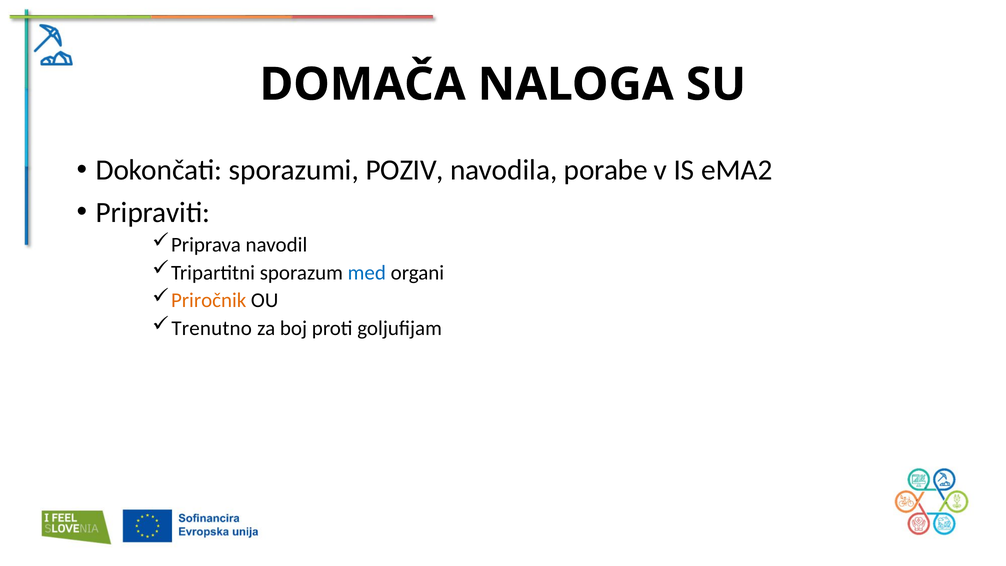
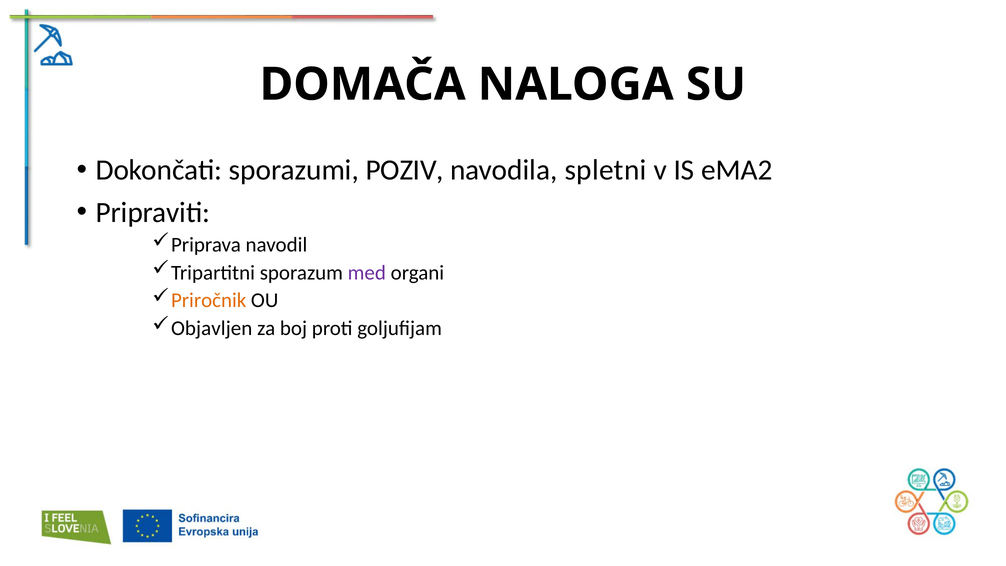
porabe: porabe -> spletni (605, 170)
med colour: blue -> purple (367, 273)
Trenutno: Trenutno -> Objavljen (212, 328)
